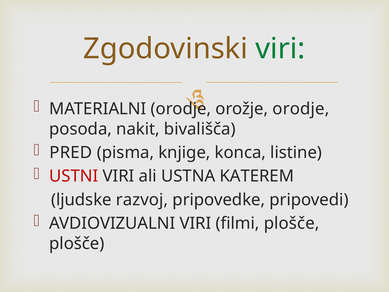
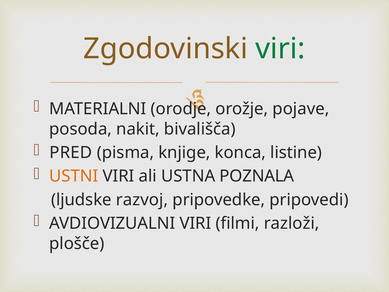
orožje orodje: orodje -> pojave (301, 109)
USTNI colour: red -> orange (74, 176)
KATEREM: KATEREM -> POZNALA (257, 176)
filmi plošče: plošče -> razloži (292, 223)
